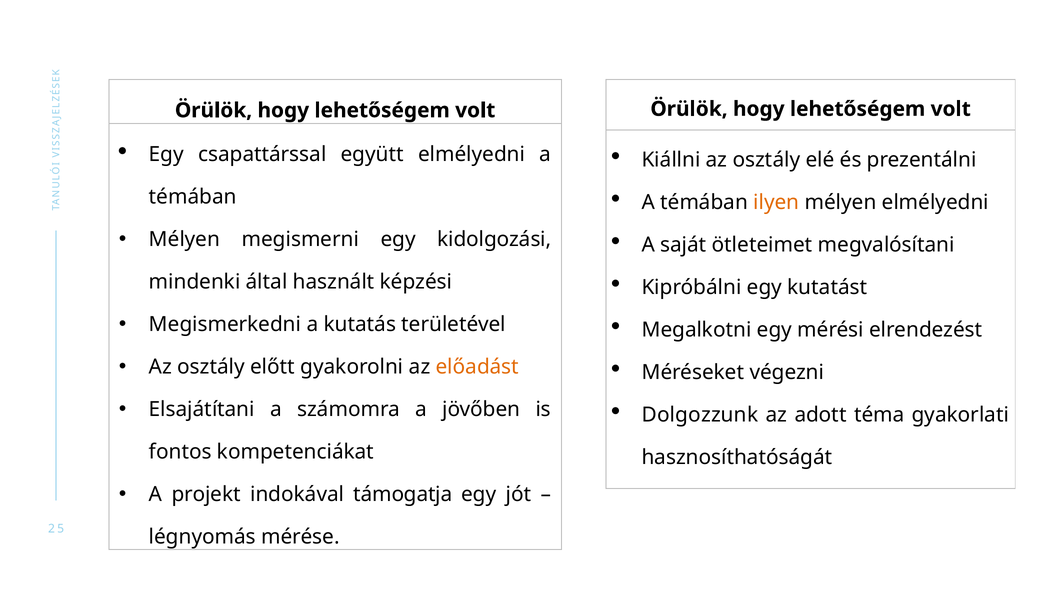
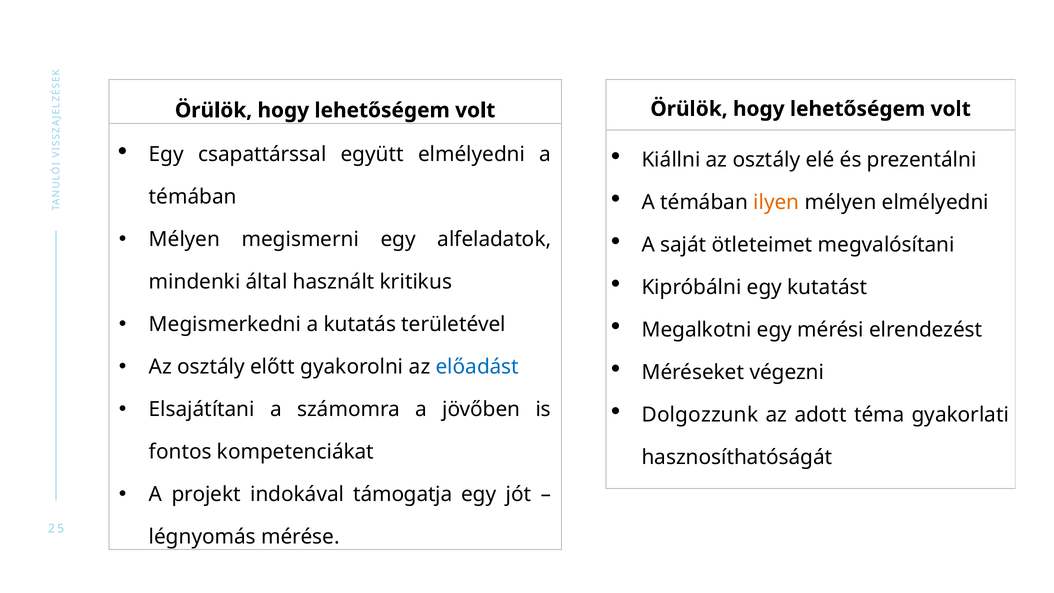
kidolgozási: kidolgozási -> alfeladatok (494, 239)
képzési: képzési -> kritikus (416, 282)
előadást colour: orange -> blue (477, 367)
